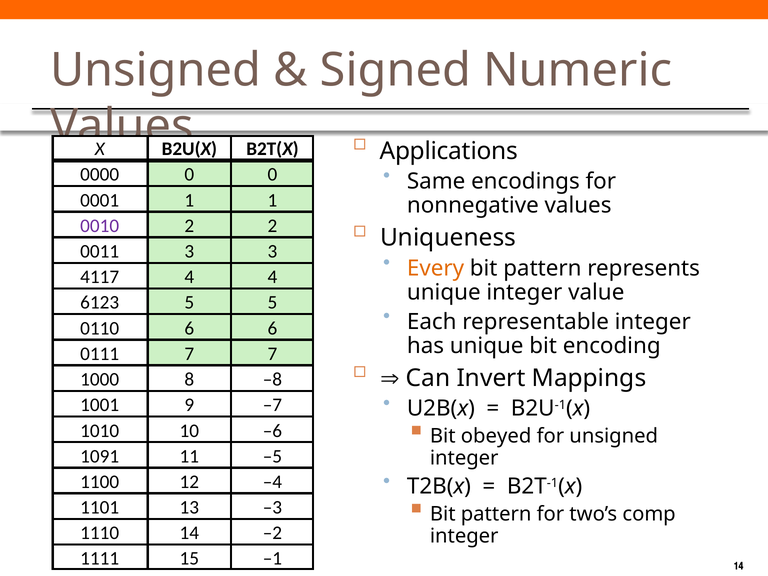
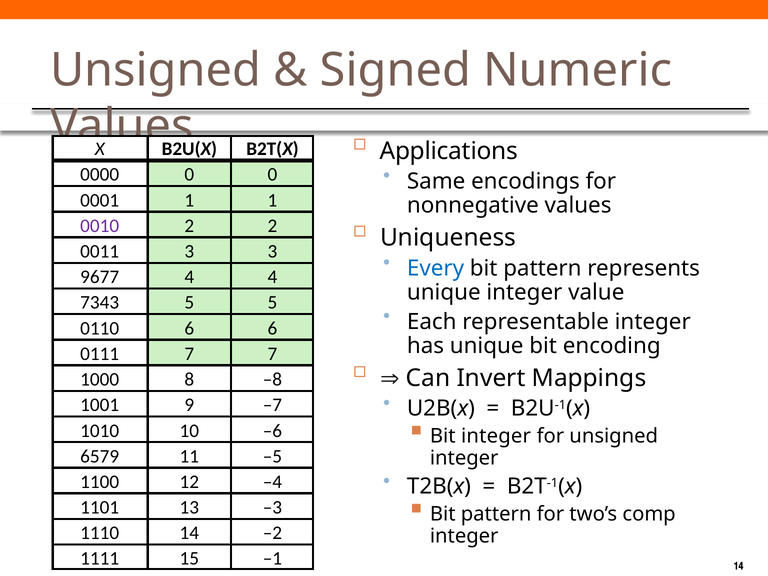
Every colour: orange -> blue (436, 268)
4117: 4117 -> 9677 (100, 277)
6123: 6123 -> 7343 (100, 303)
Bit obeyed: obeyed -> integer (496, 436)
1091: 1091 -> 6579 (100, 456)
